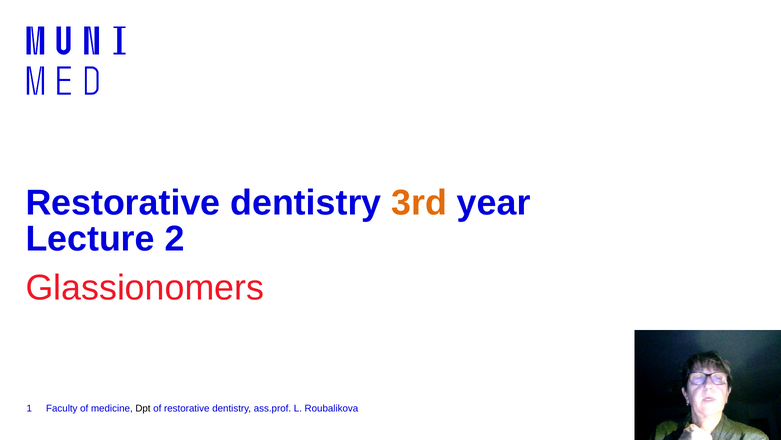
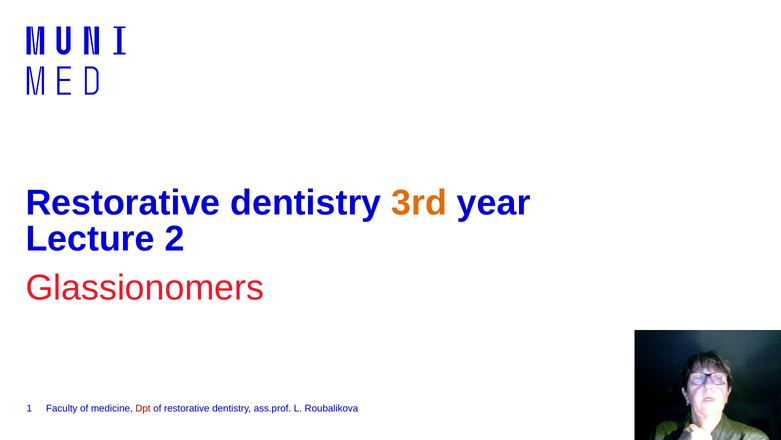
Dpt colour: black -> red (143, 408)
